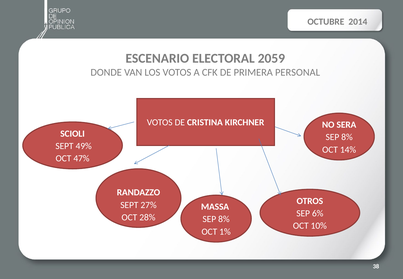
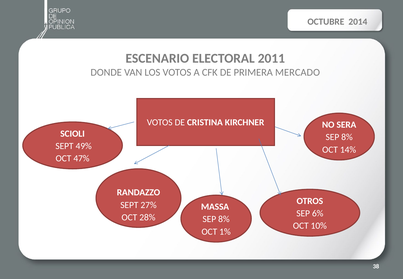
2059: 2059 -> 2011 (271, 59)
PERSONAL: PERSONAL -> MERCADO (298, 73)
